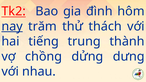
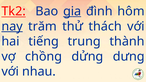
gia underline: none -> present (72, 11)
